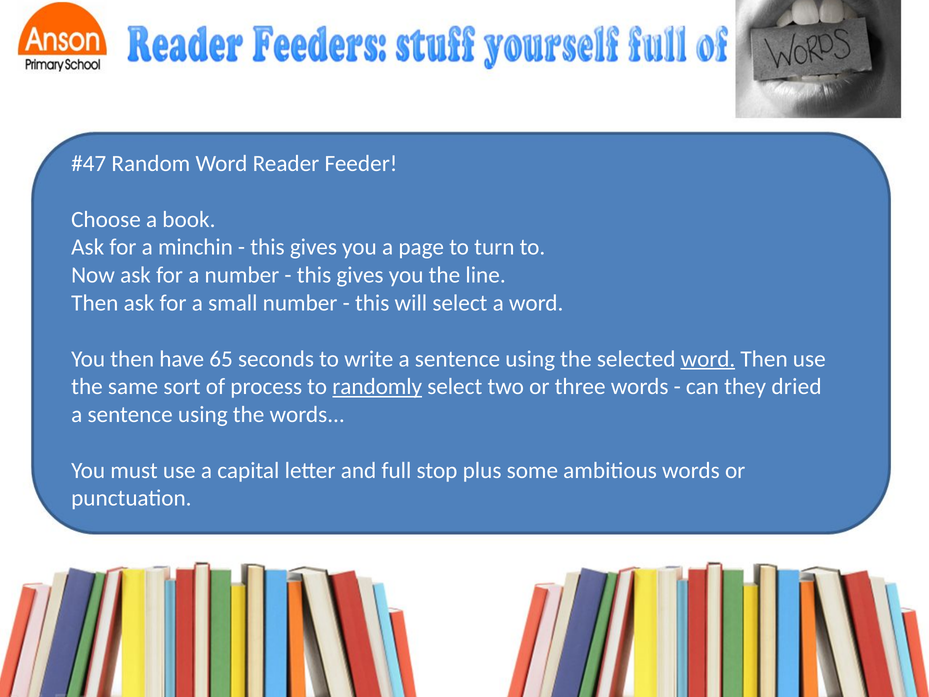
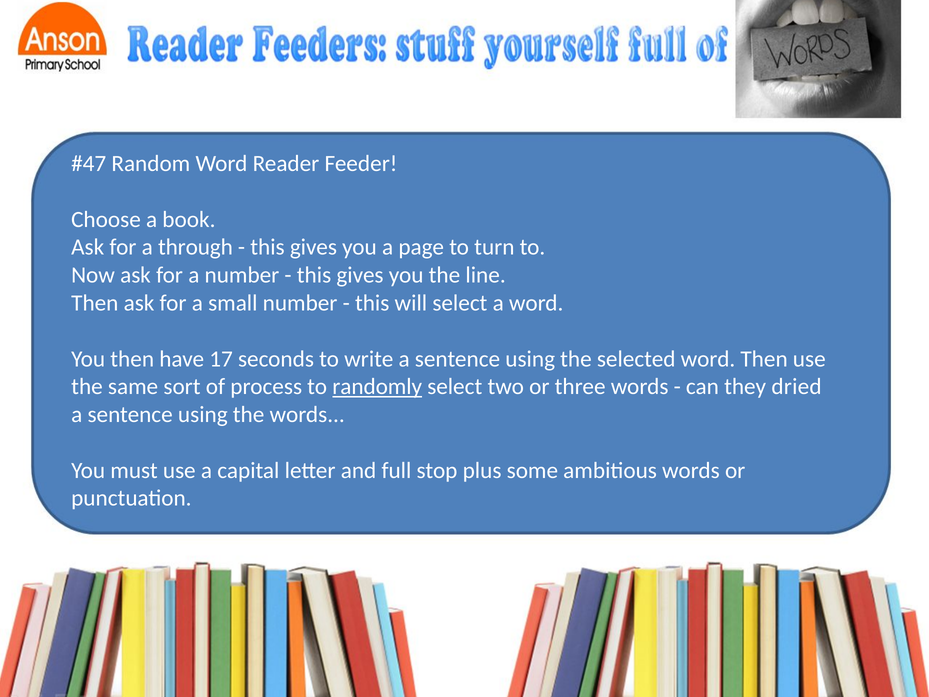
minchin: minchin -> through (195, 247)
65: 65 -> 17 (221, 359)
word underline: present -> none (708, 359)
